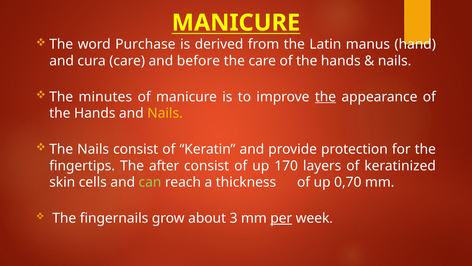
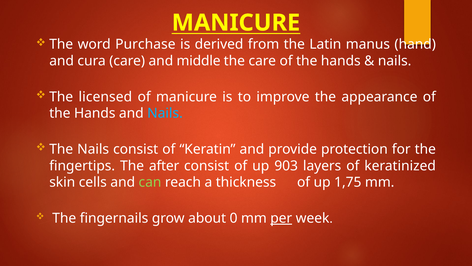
before: before -> middle (199, 61)
minutes: minutes -> licensed (105, 97)
the underline: present -> none (325, 97)
Nails colour: yellow -> light blue (165, 113)
170: 170 -> 903 (286, 165)
0,70: 0,70 -> 1,75 (348, 182)
3: 3 -> 0 (234, 218)
